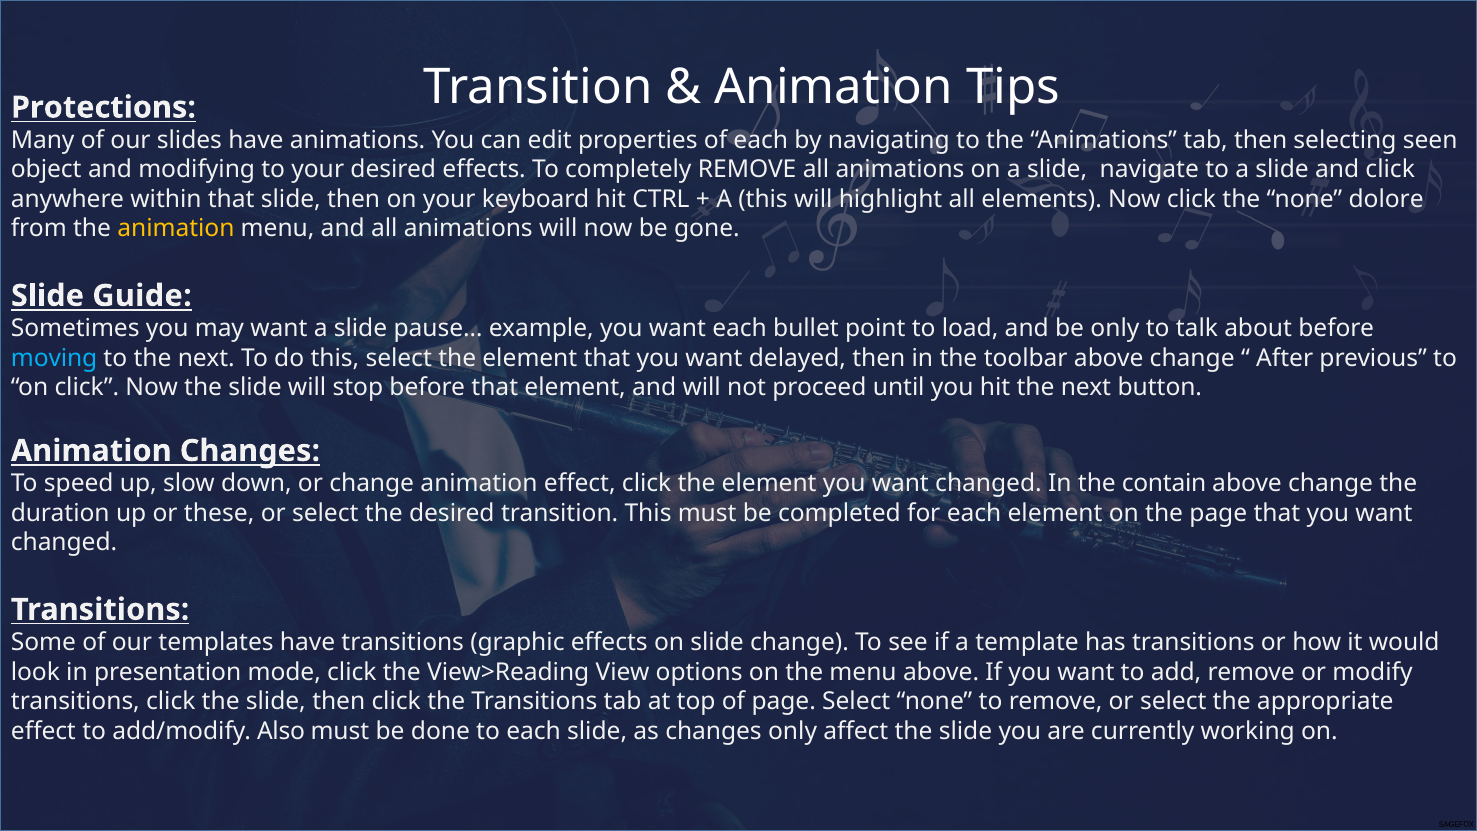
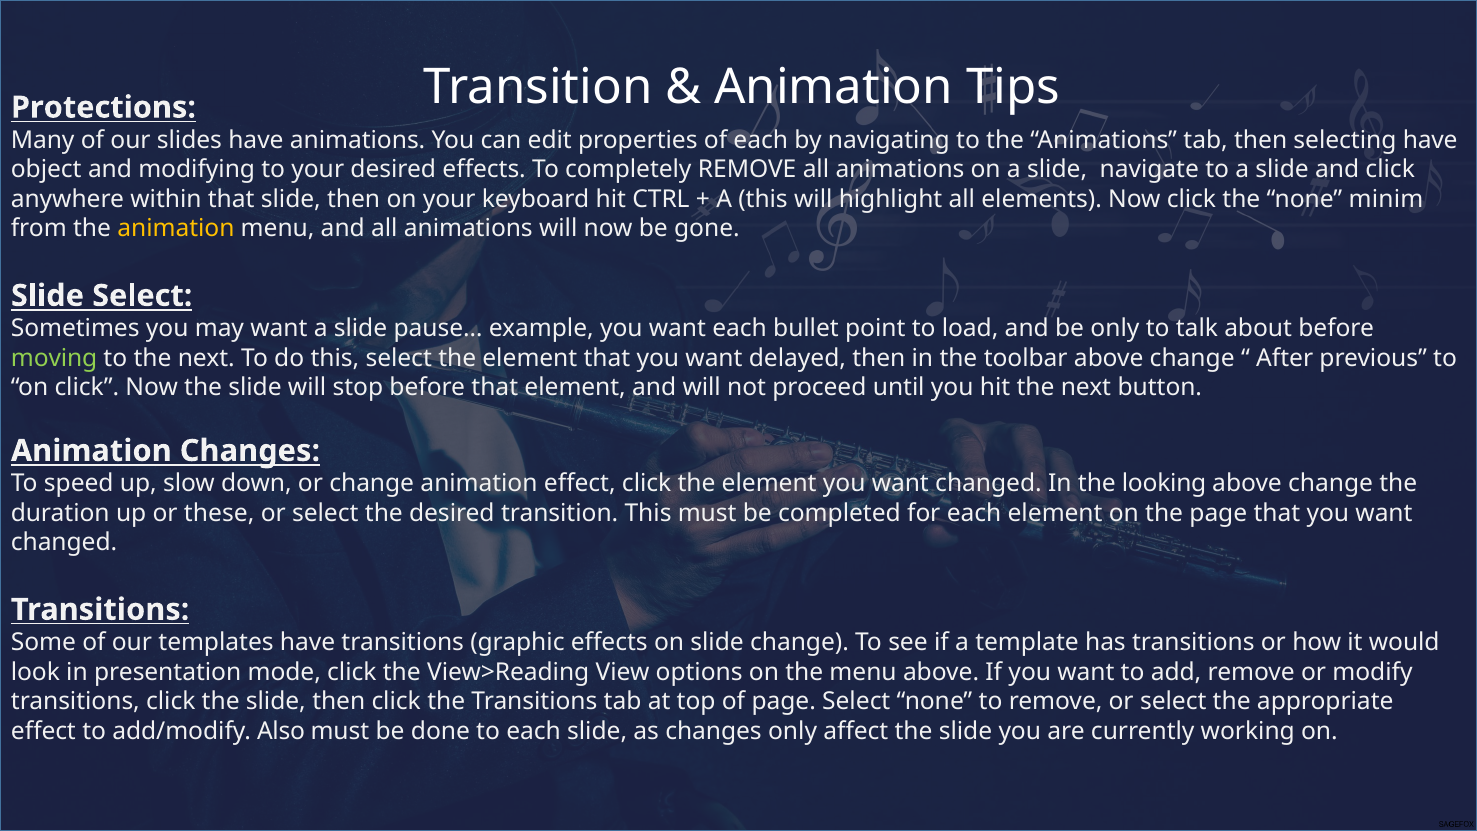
selecting seen: seen -> have (1430, 140)
dolore: dolore -> minim (1386, 199)
Slide Guide: Guide -> Select (142, 296)
moving colour: light blue -> light green (54, 358)
contain: contain -> looking (1164, 484)
